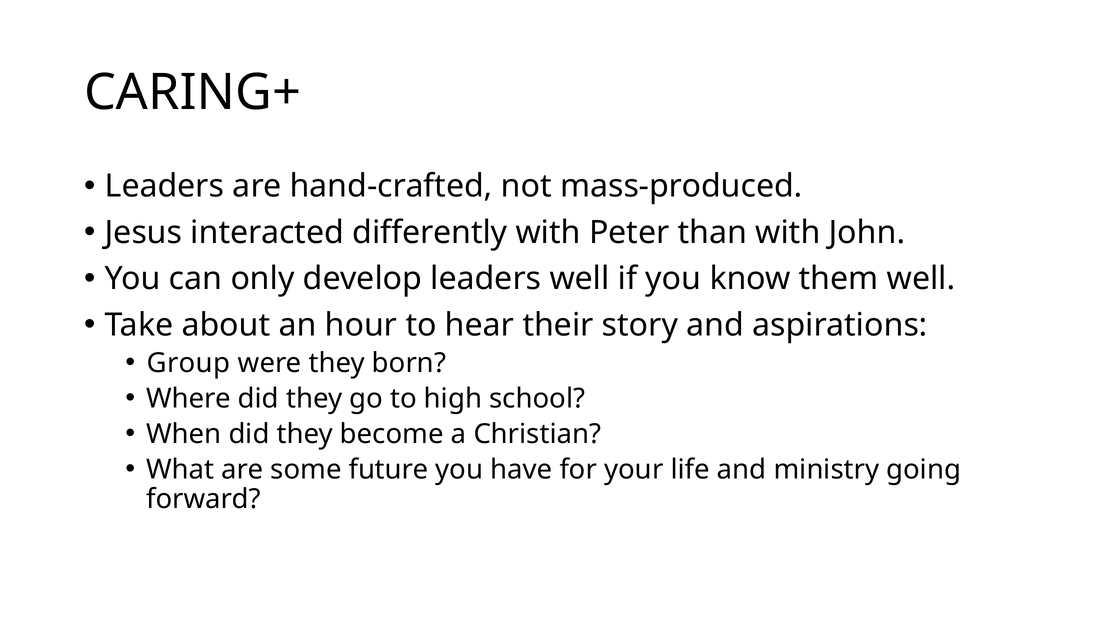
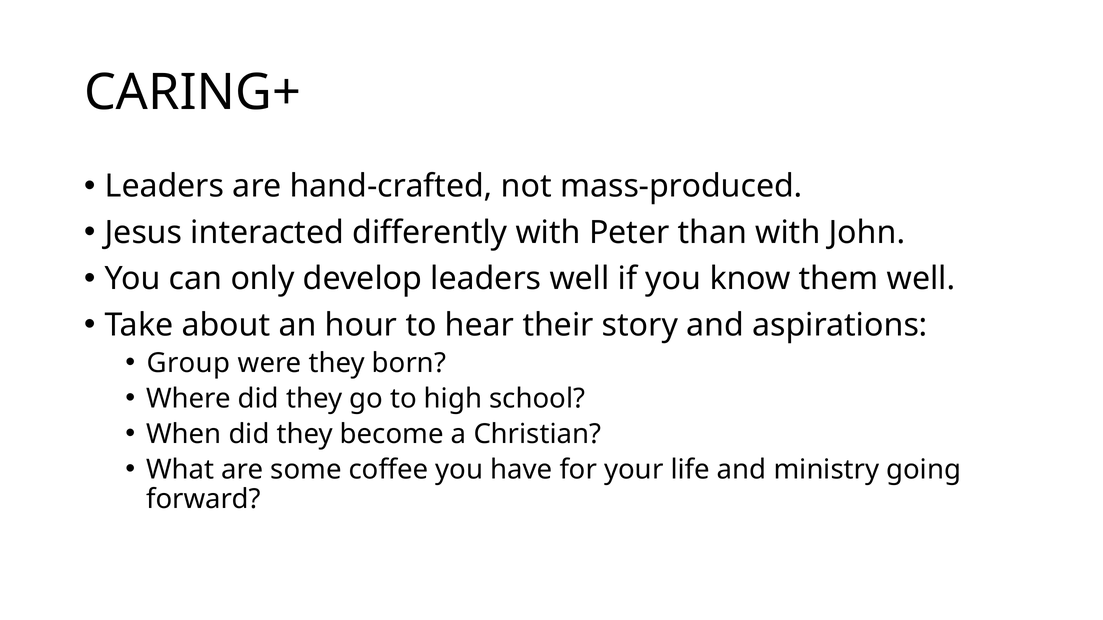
future: future -> coffee (389, 470)
